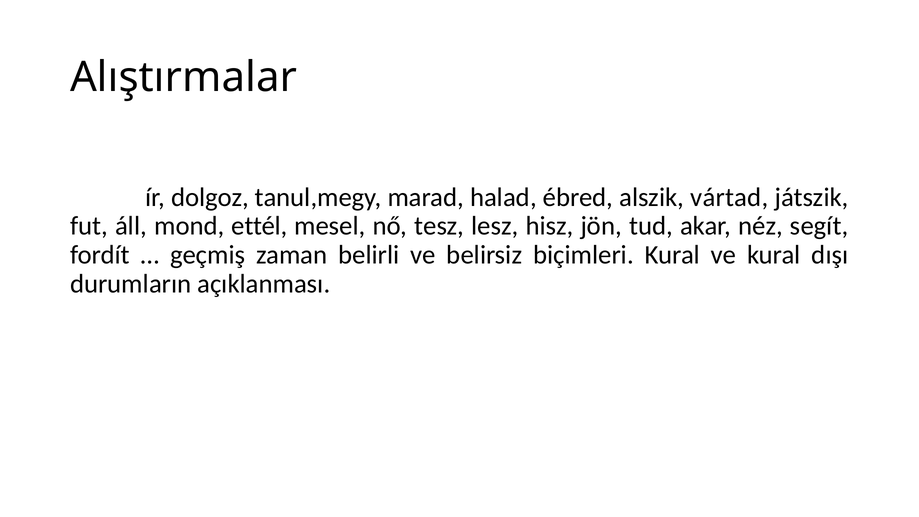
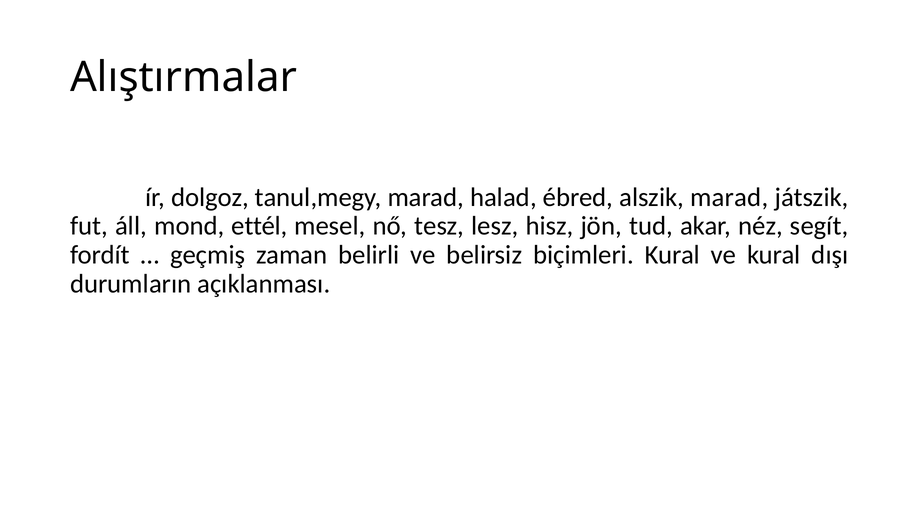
alszik vártad: vártad -> marad (729, 197)
